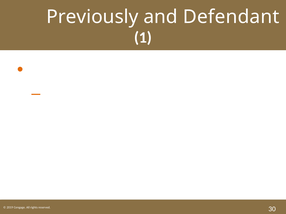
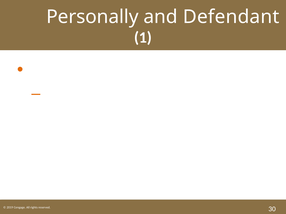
Previously: Previously -> Personally (92, 17)
